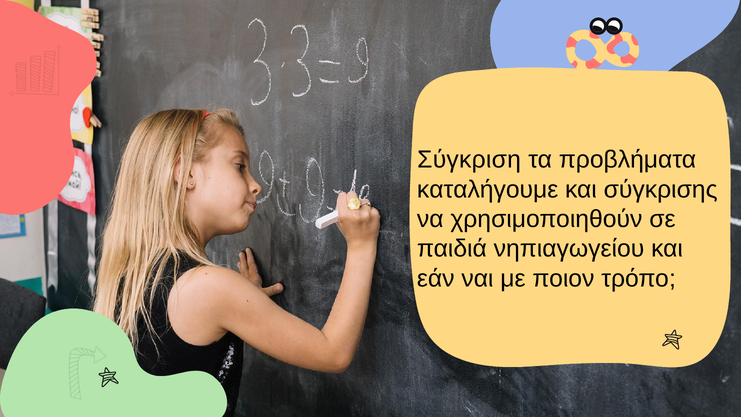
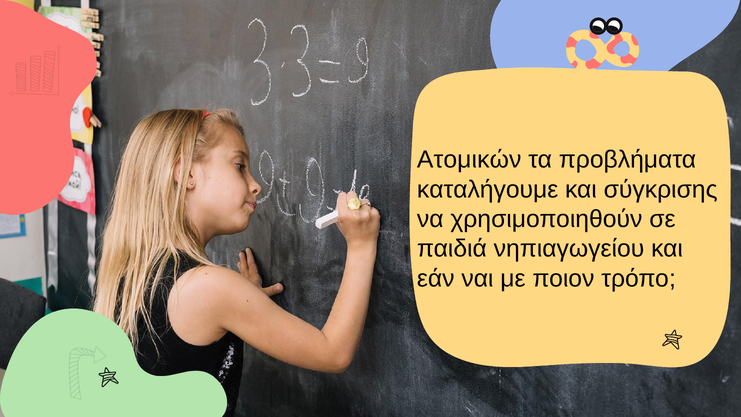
Σύγκριση: Σύγκριση -> Ατομικών (469, 160)
